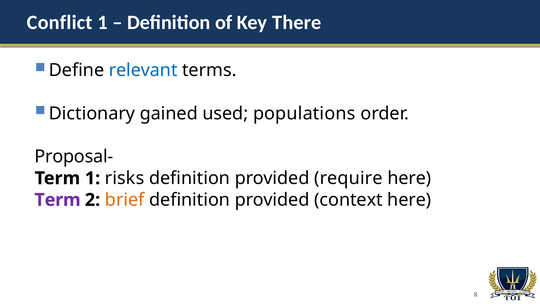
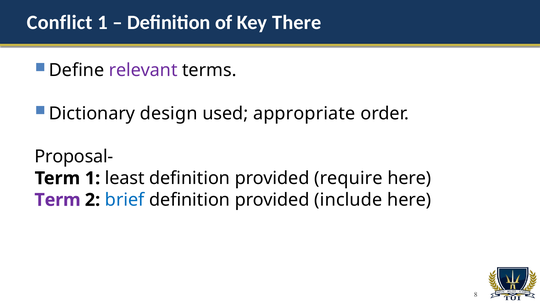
relevant colour: blue -> purple (143, 70)
gained: gained -> design (169, 113)
populations: populations -> appropriate (304, 113)
risks: risks -> least (125, 178)
brief colour: orange -> blue (125, 200)
context: context -> include (348, 200)
